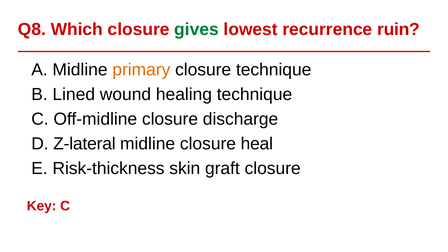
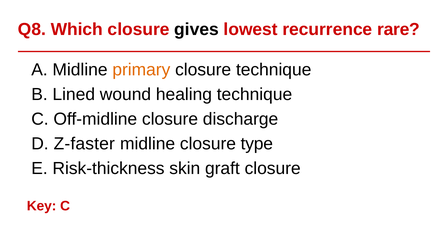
gives colour: green -> black (197, 29)
ruin: ruin -> rare (399, 29)
Z-lateral: Z-lateral -> Z-faster (84, 144)
heal: heal -> type (257, 144)
